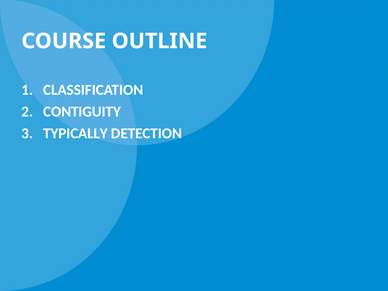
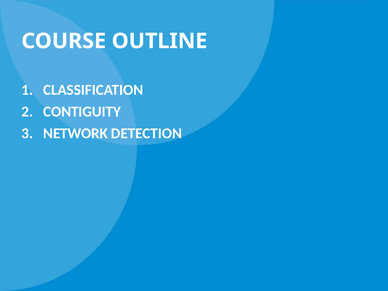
TYPICALLY: TYPICALLY -> NETWORK (75, 133)
